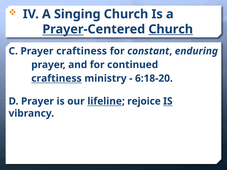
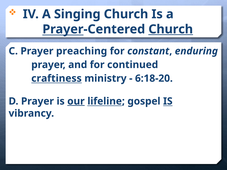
Prayer craftiness: craftiness -> preaching (82, 51)
our underline: none -> present (76, 101)
rejoice: rejoice -> gospel (144, 101)
